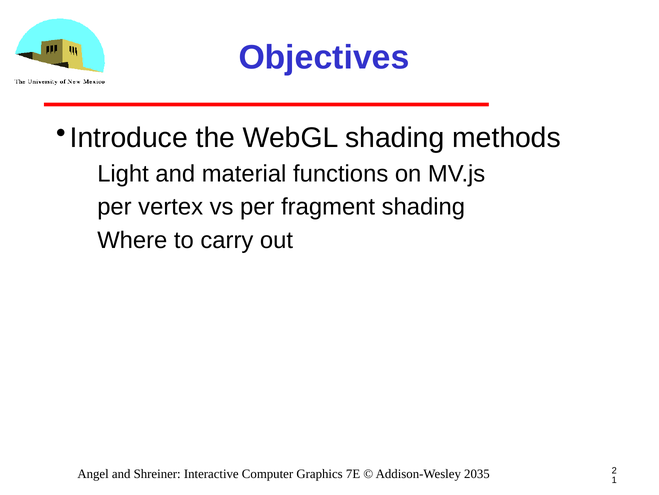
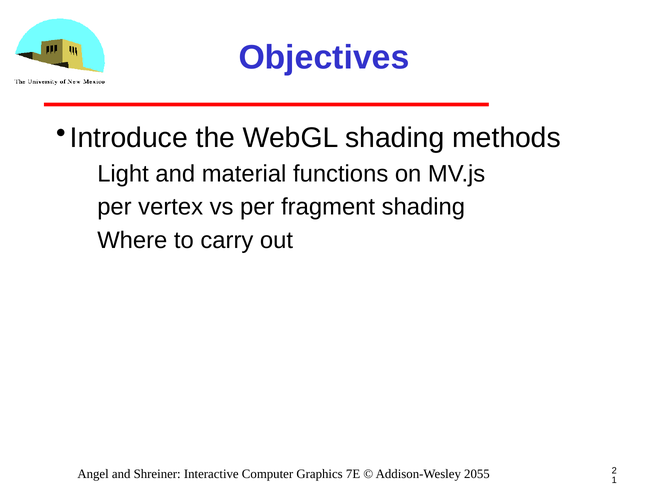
2035: 2035 -> 2055 (477, 473)
